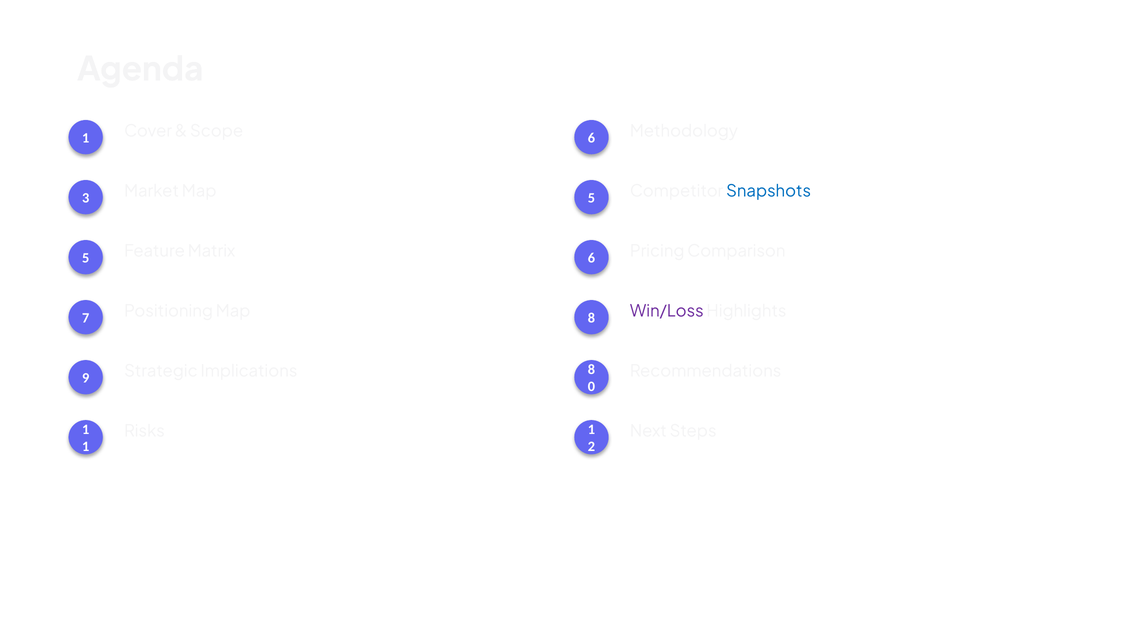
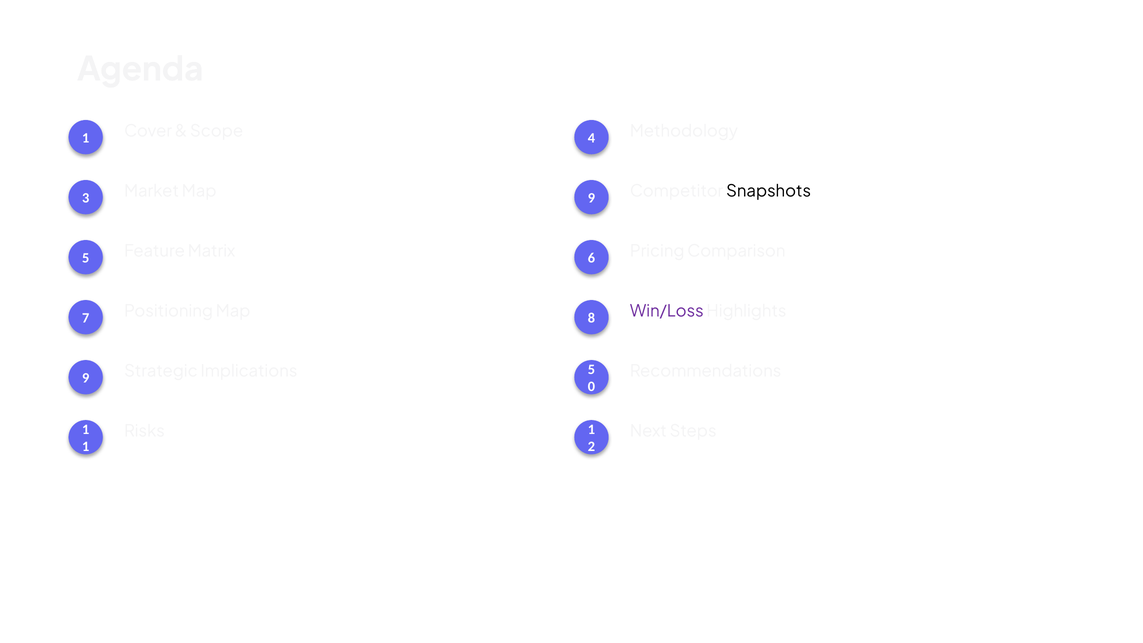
Scope 6: 6 -> 4 (591, 138)
Map 5: 5 -> 9 (591, 198)
Snapshots colour: blue -> black (769, 191)
Implications 8: 8 -> 5 (591, 370)
